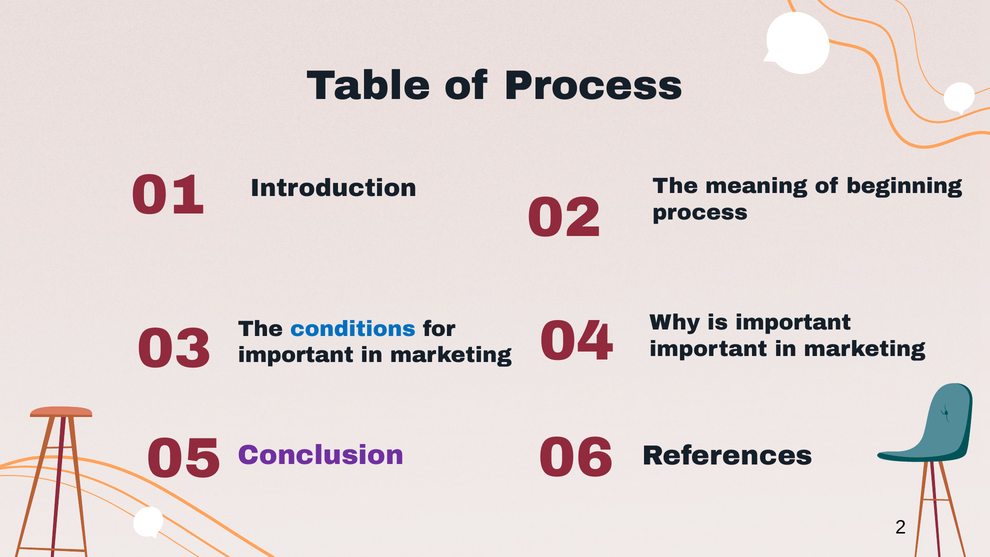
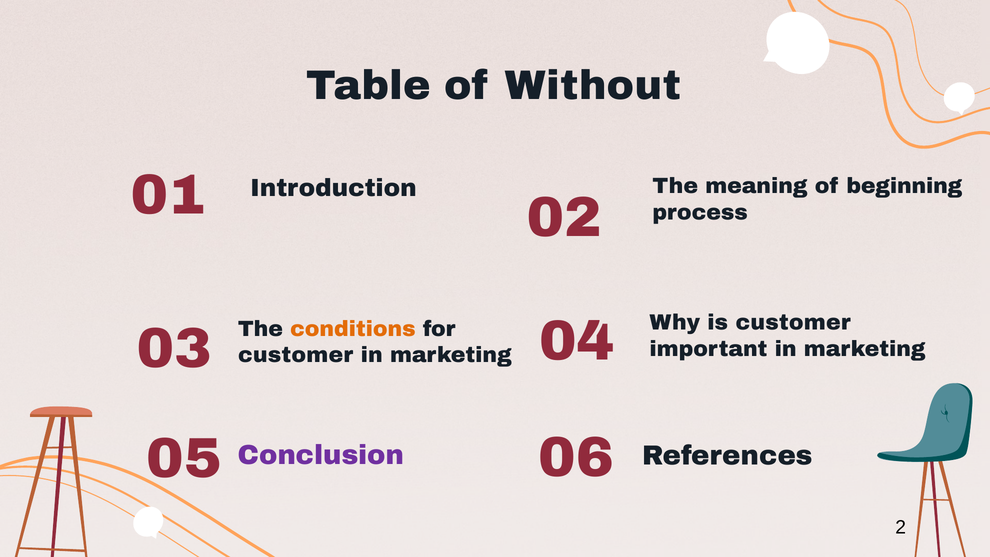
of Process: Process -> Without (593, 86)
is important: important -> customer (793, 322)
conditions colour: blue -> orange (353, 329)
important: important -> customer (296, 355)
